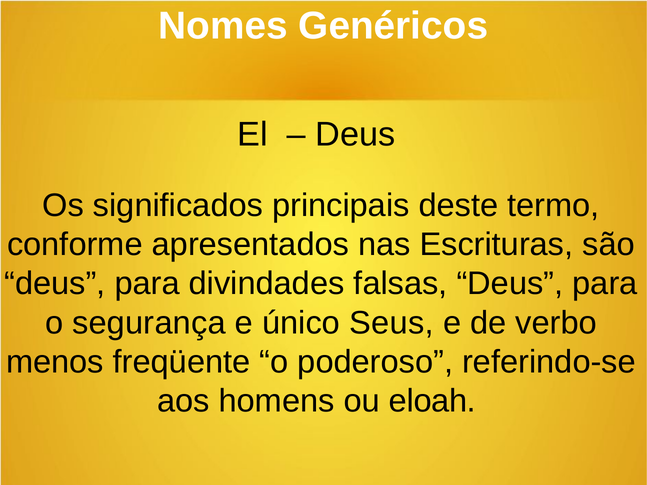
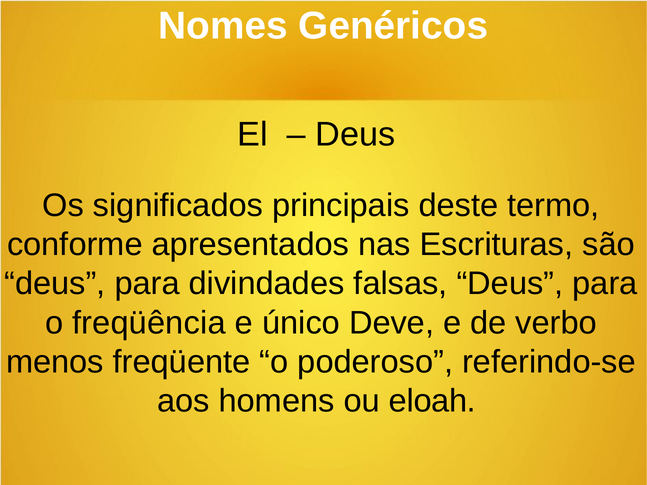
segurança: segurança -> freqüência (149, 323)
Seus: Seus -> Deve (392, 323)
